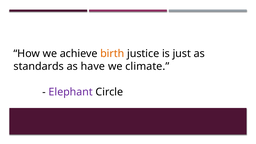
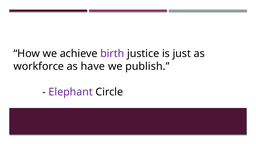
birth colour: orange -> purple (112, 54)
standards: standards -> workforce (39, 66)
climate: climate -> publish (147, 66)
